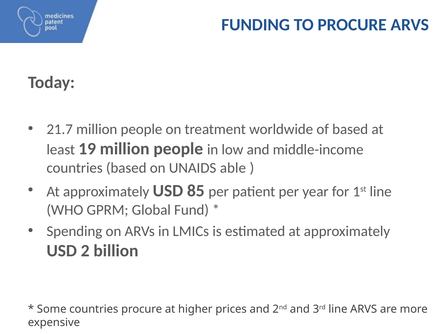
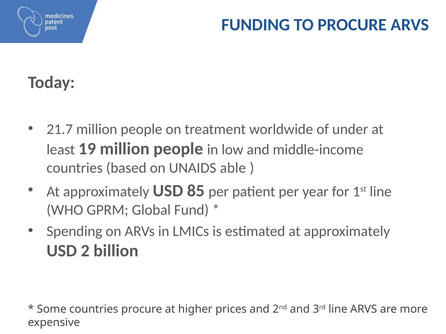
of based: based -> under (350, 129)
